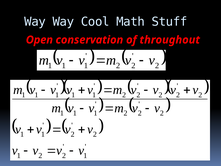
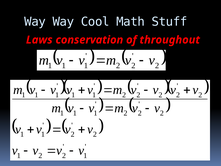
Open: Open -> Laws (39, 40)
